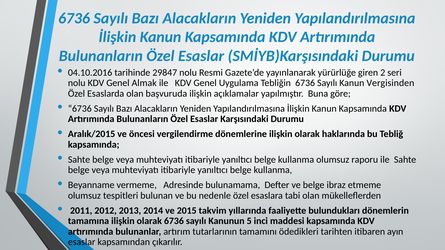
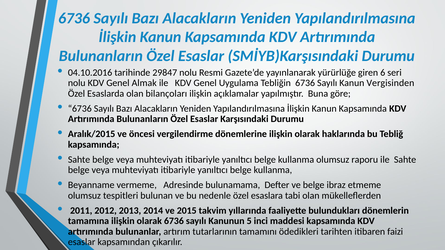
2: 2 -> 6 (383, 73)
başvuruda: başvuruda -> bilançoları (166, 94)
ayın: ayın -> faizi (395, 232)
